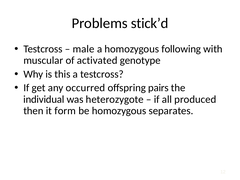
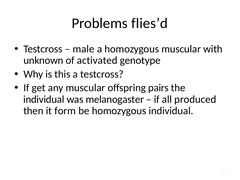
stick’d: stick’d -> flies’d (150, 23)
homozygous following: following -> muscular (181, 49)
muscular: muscular -> unknown (43, 60)
any occurred: occurred -> muscular (85, 88)
heterozygote: heterozygote -> melanogaster (115, 99)
homozygous separates: separates -> individual (171, 111)
